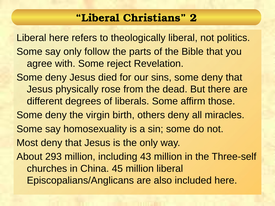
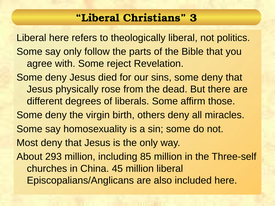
2: 2 -> 3 (193, 18)
43: 43 -> 85 (146, 157)
